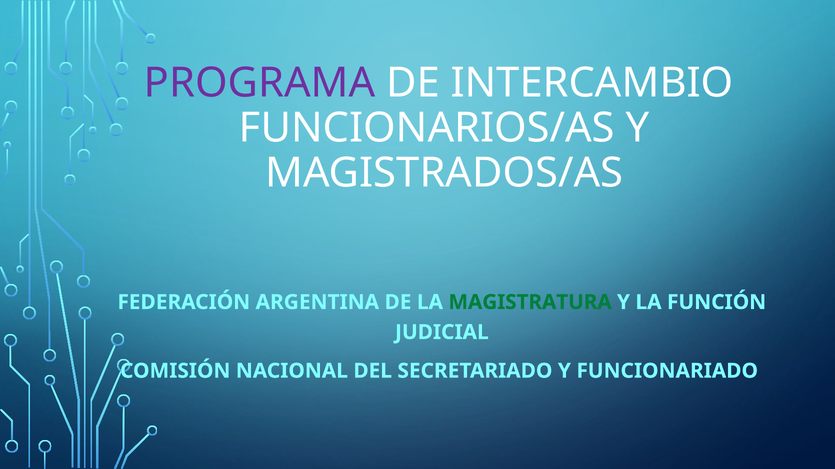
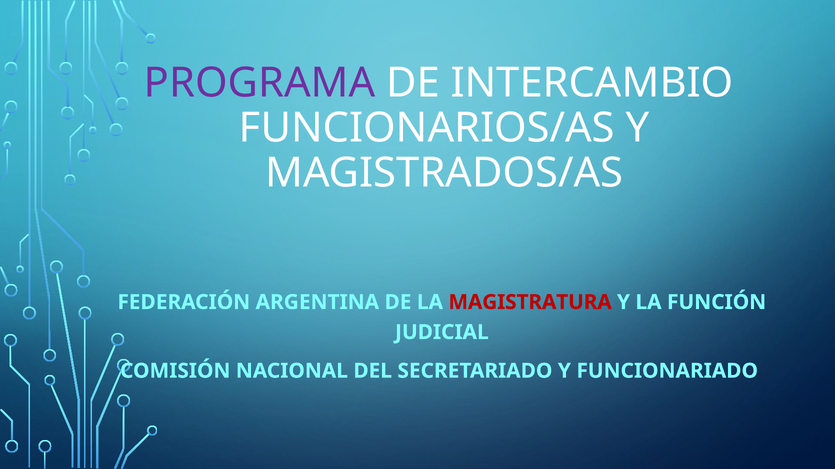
MAGISTRATURA colour: green -> red (530, 303)
